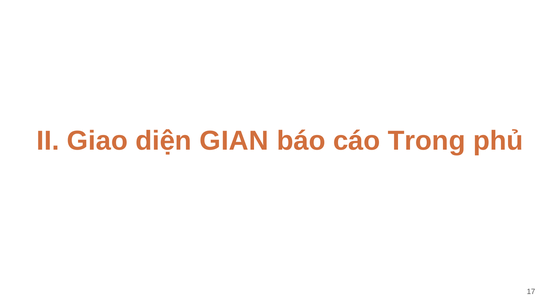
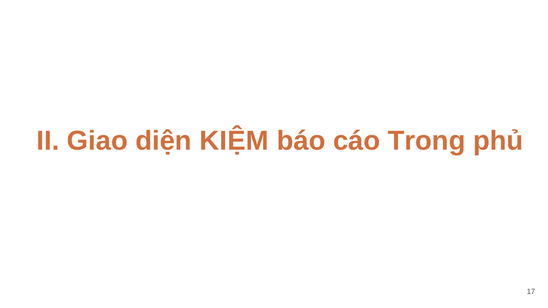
GIAN: GIAN -> KIỆM (234, 141)
